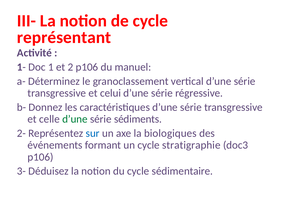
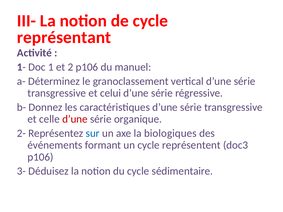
d’une colour: green -> red (75, 119)
sédiments: sédiments -> organique (138, 119)
stratigraphie: stratigraphie -> représentent (191, 145)
